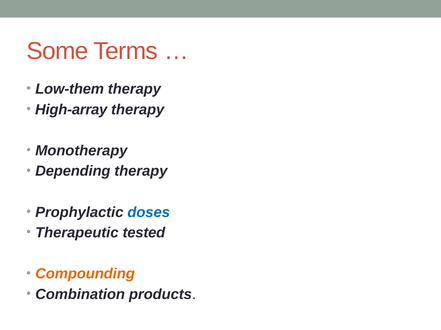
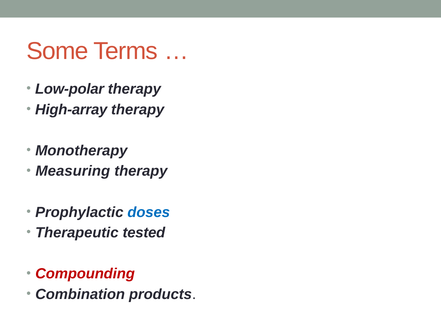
Low-them: Low-them -> Low-polar (70, 89)
Depending: Depending -> Measuring (73, 172)
Compounding colour: orange -> red (85, 274)
